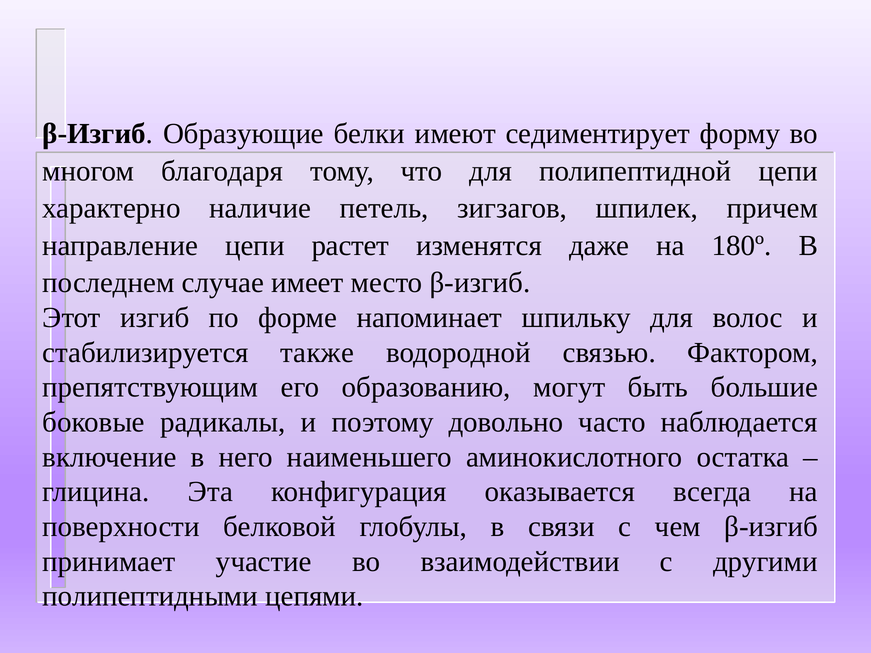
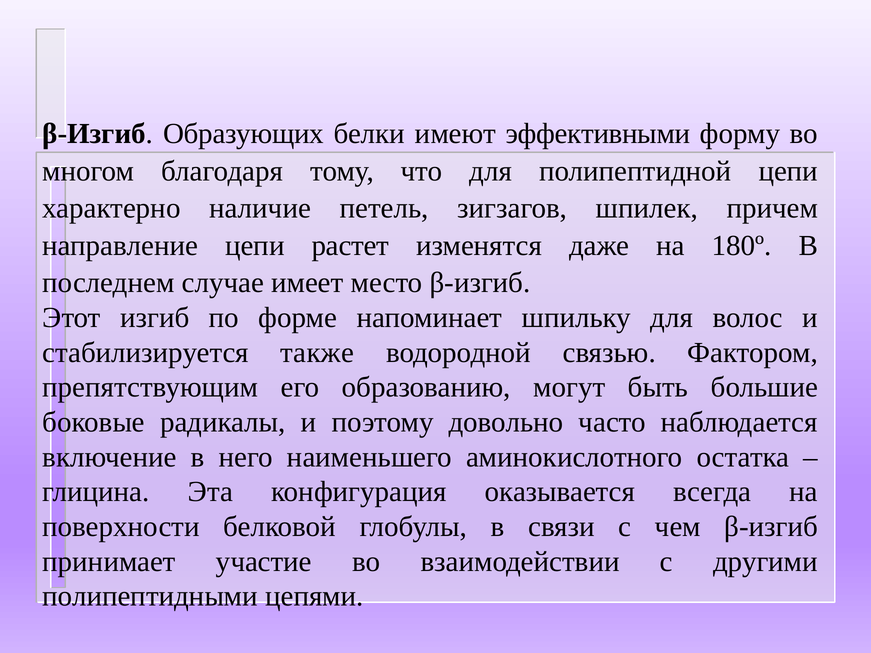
Образующие: Образующие -> Образующих (244, 134)
седиментирует: седиментирует -> эффективными (598, 134)
